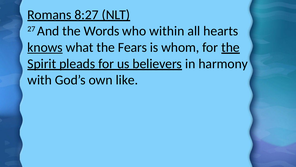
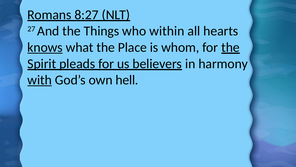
Words: Words -> Things (101, 31)
Fears: Fears -> Place (132, 47)
with underline: none -> present (40, 80)
like: like -> hell (127, 80)
